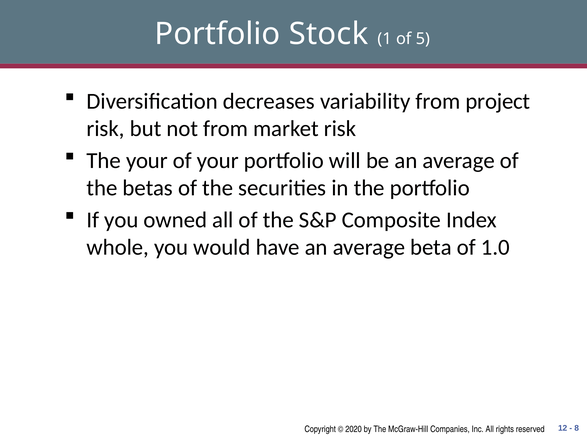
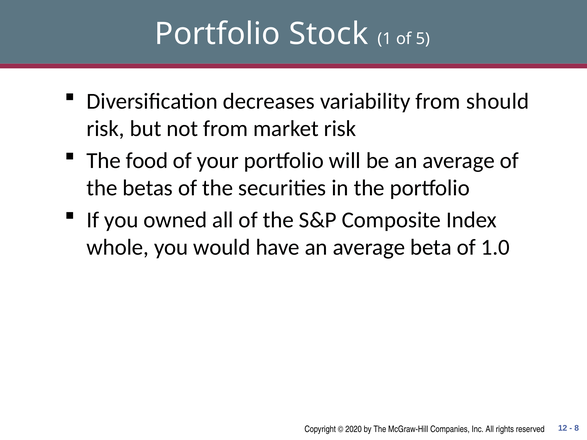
project: project -> should (498, 101)
The your: your -> food (147, 161)
